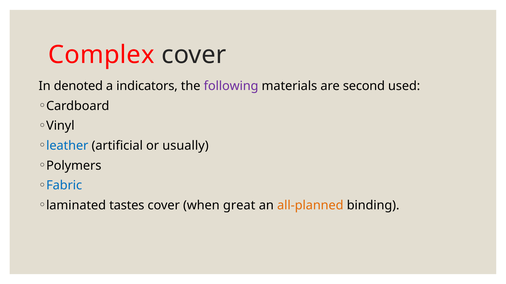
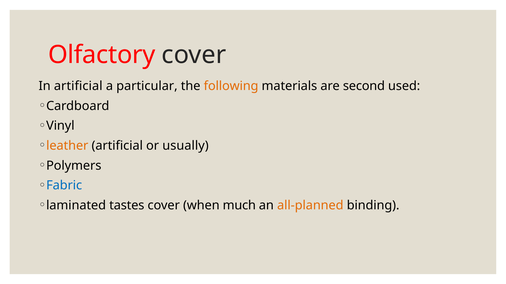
Complex: Complex -> Olfactory (102, 55)
In denoted: denoted -> artificial (78, 86)
indicators: indicators -> particular (147, 86)
following colour: purple -> orange (231, 86)
leather colour: blue -> orange (67, 146)
great: great -> much (239, 206)
